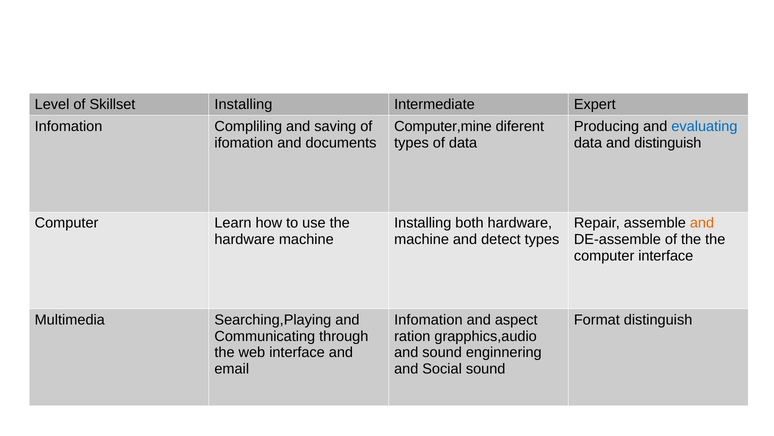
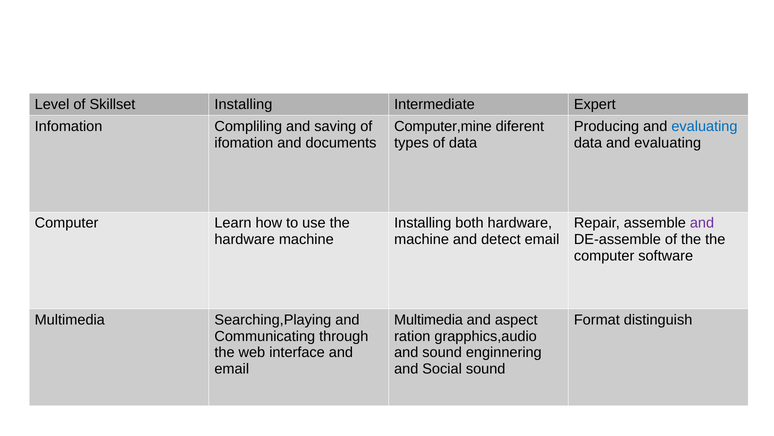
data and distinguish: distinguish -> evaluating (668, 143)
and colour: orange -> purple (702, 223)
detect types: types -> email (542, 239)
computer interface: interface -> software (666, 255)
Infomation: Infomation -> Multimedia (429, 320)
